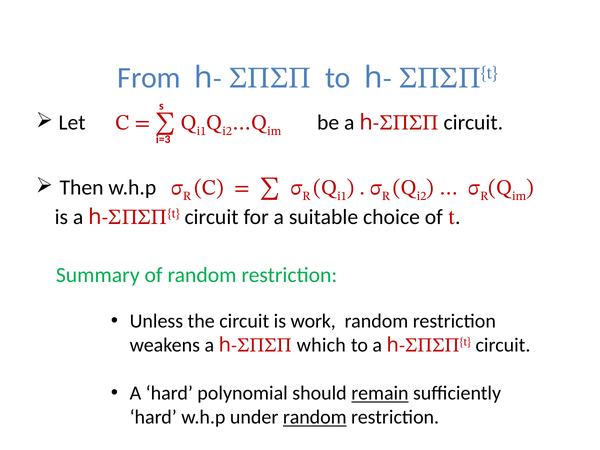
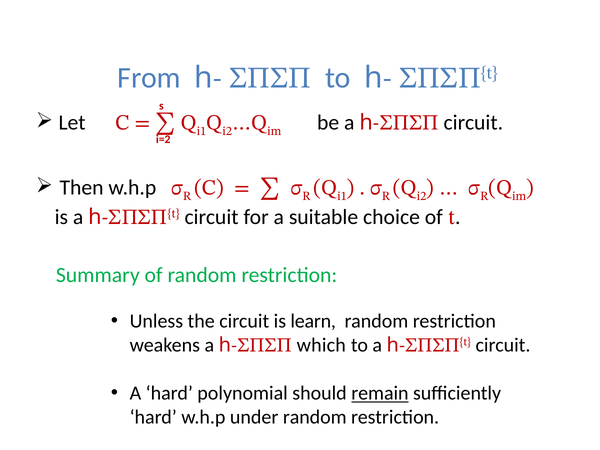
i=3: i=3 -> i=2 (163, 140)
work: work -> learn (313, 321)
random underline: present -> none (315, 417)
